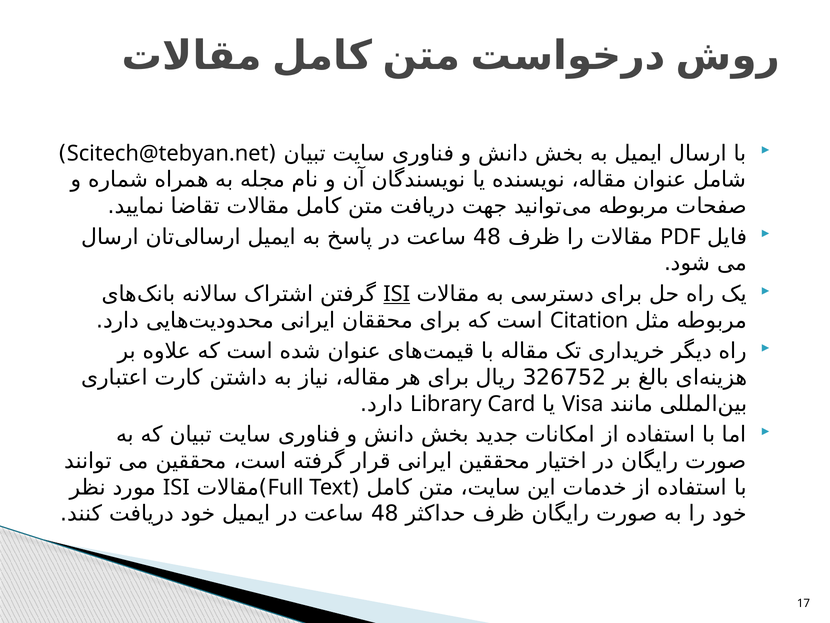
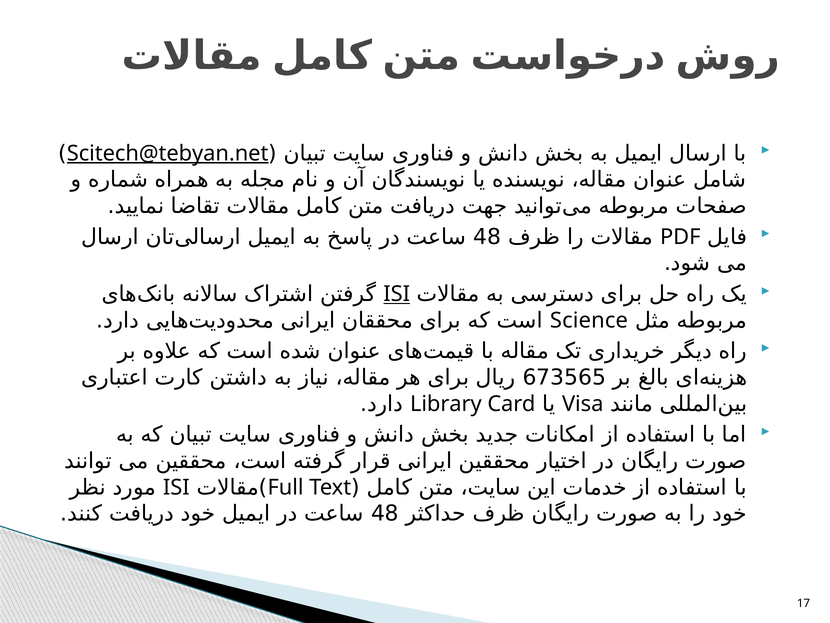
Scitech@tebyan.net underline: none -> present (168, 153)
Citation: Citation -> Science (589, 320)
326752: 326752 -> 673565 (564, 377)
